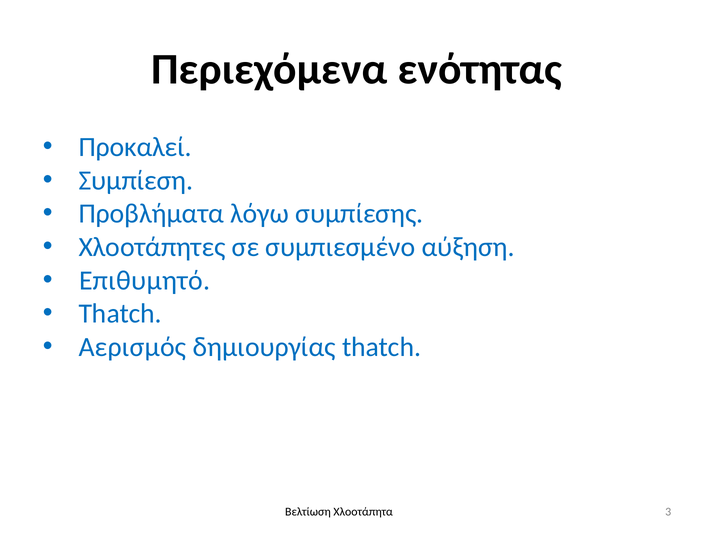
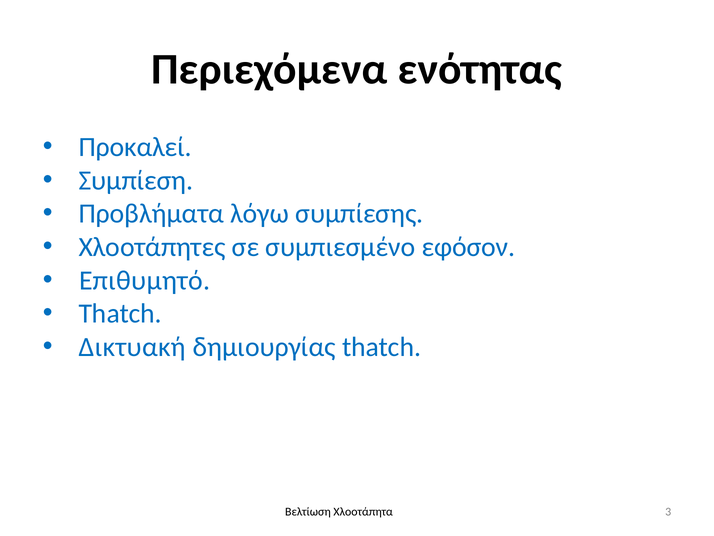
αύξηση: αύξηση -> εφόσον (468, 247)
Αερισμός: Αερισμός -> Δικτυακή (132, 347)
